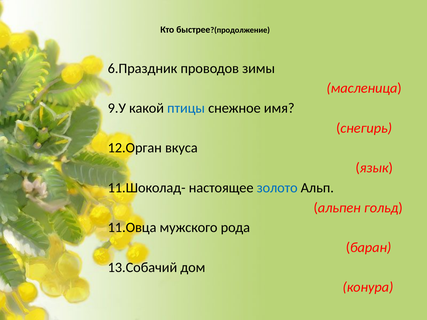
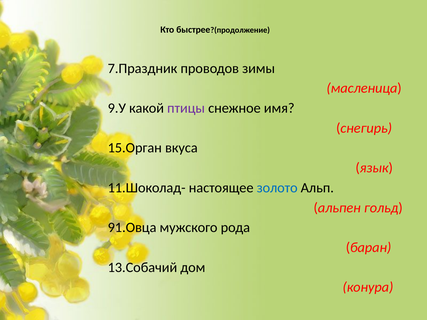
6.Праздник: 6.Праздник -> 7.Праздник (143, 68)
птицы colour: blue -> purple (186, 108)
12.Орган: 12.Орган -> 15.Орган (135, 148)
11.Овца: 11.Овца -> 91.Овца (132, 228)
